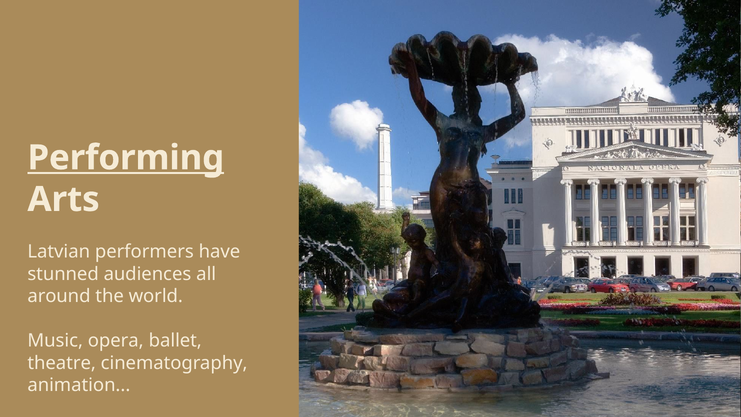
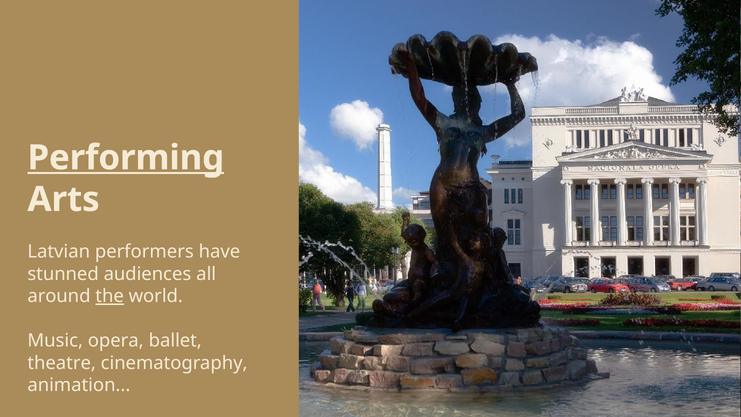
the underline: none -> present (110, 296)
